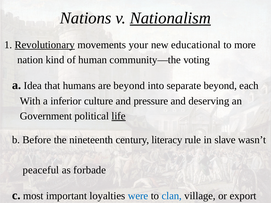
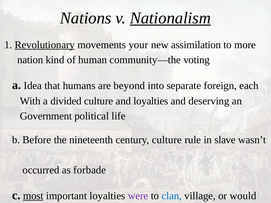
educational: educational -> assimilation (196, 45)
separate beyond: beyond -> foreign (220, 86)
inferior: inferior -> divided (66, 101)
and pressure: pressure -> loyalties (151, 101)
life underline: present -> none (119, 116)
century literacy: literacy -> culture (167, 140)
peaceful: peaceful -> occurred (41, 170)
most underline: none -> present (33, 196)
were colour: blue -> purple (138, 196)
export: export -> would (243, 196)
